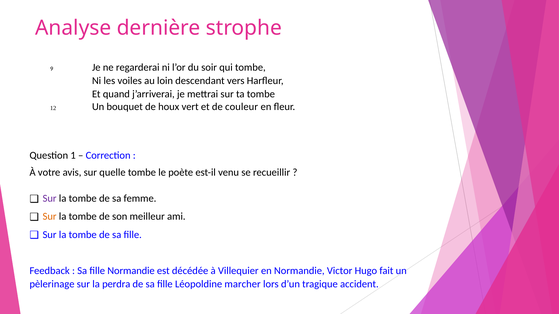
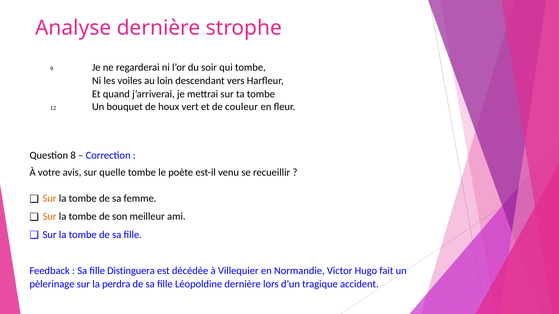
1: 1 -> 8 (73, 155)
Sur colour: purple -> orange (50, 199)
fille Normandie: Normandie -> Distinguera (131, 271)
Léopoldine marcher: marcher -> dernière (243, 285)
